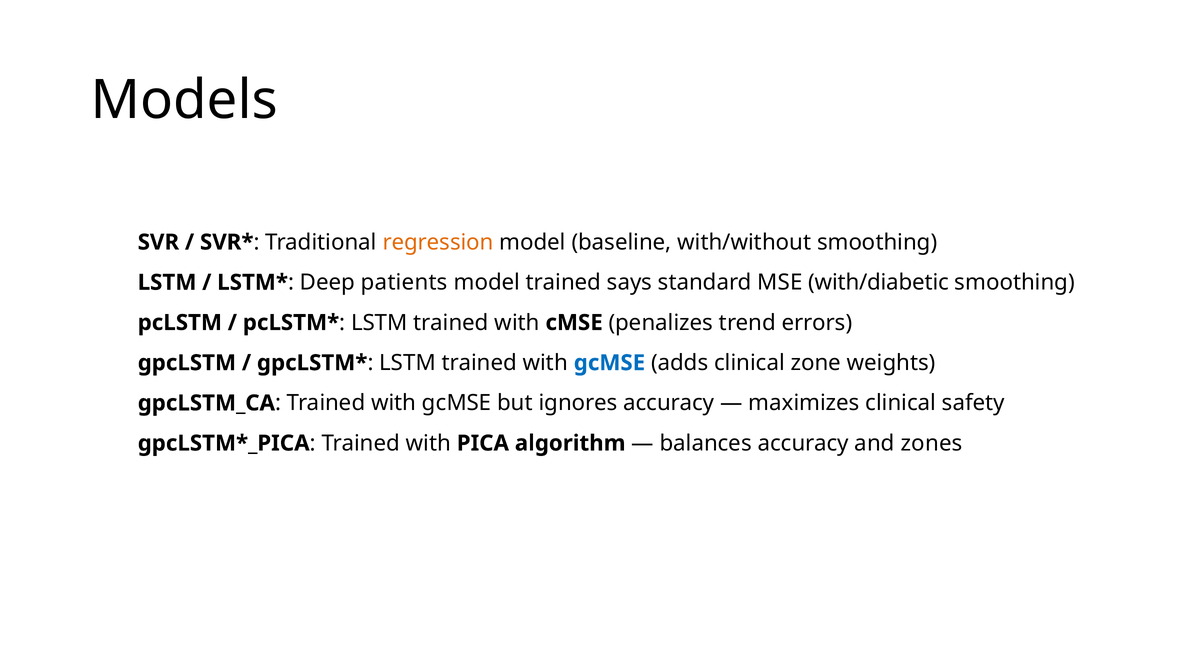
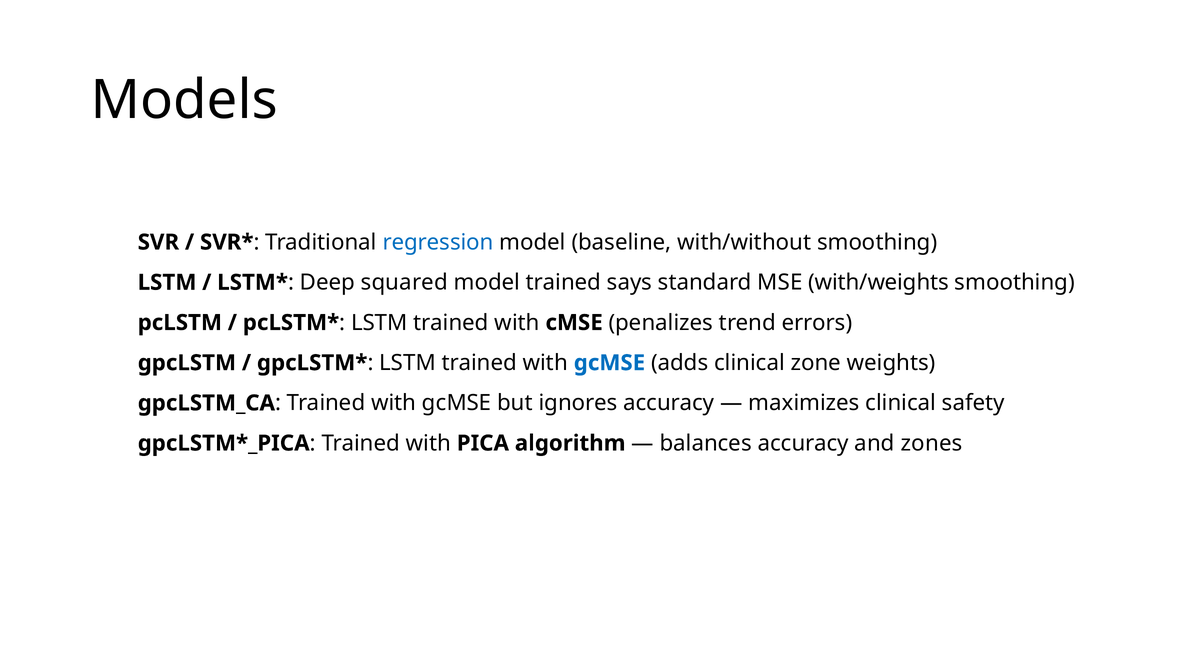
regression colour: orange -> blue (438, 242)
patients: patients -> squared (404, 282)
with/diabetic: with/diabetic -> with/weights (879, 282)
